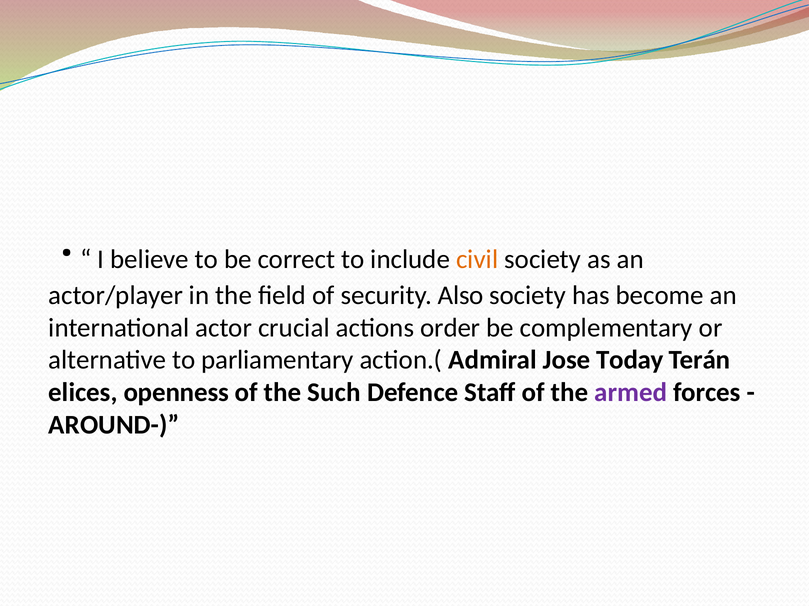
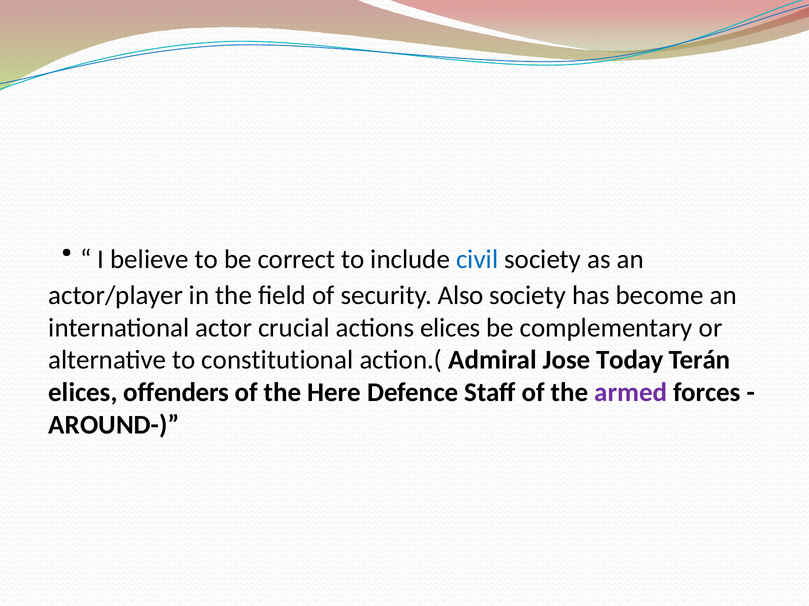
civil colour: orange -> blue (477, 260)
actions order: order -> elices (450, 328)
parliamentary: parliamentary -> constitutional (277, 360)
openness: openness -> offenders (176, 393)
Such: Such -> Here (334, 393)
